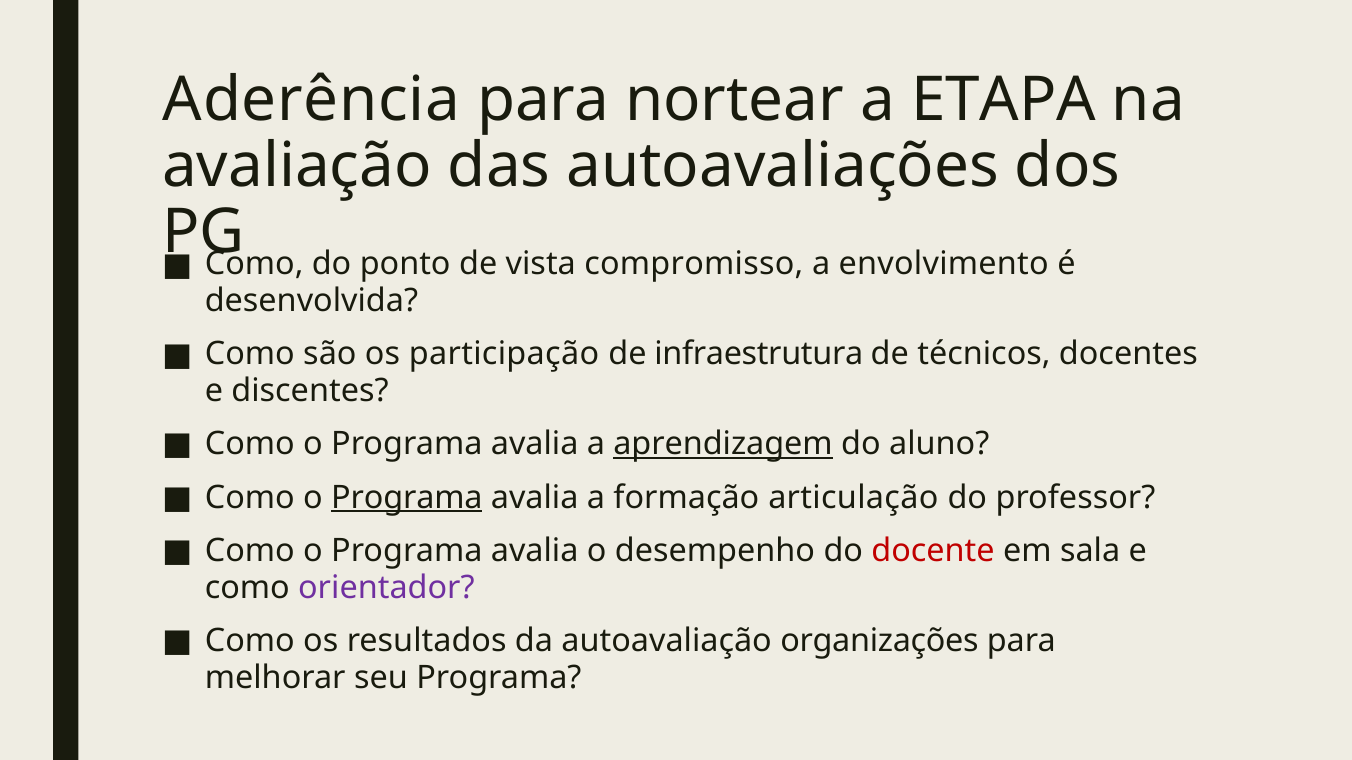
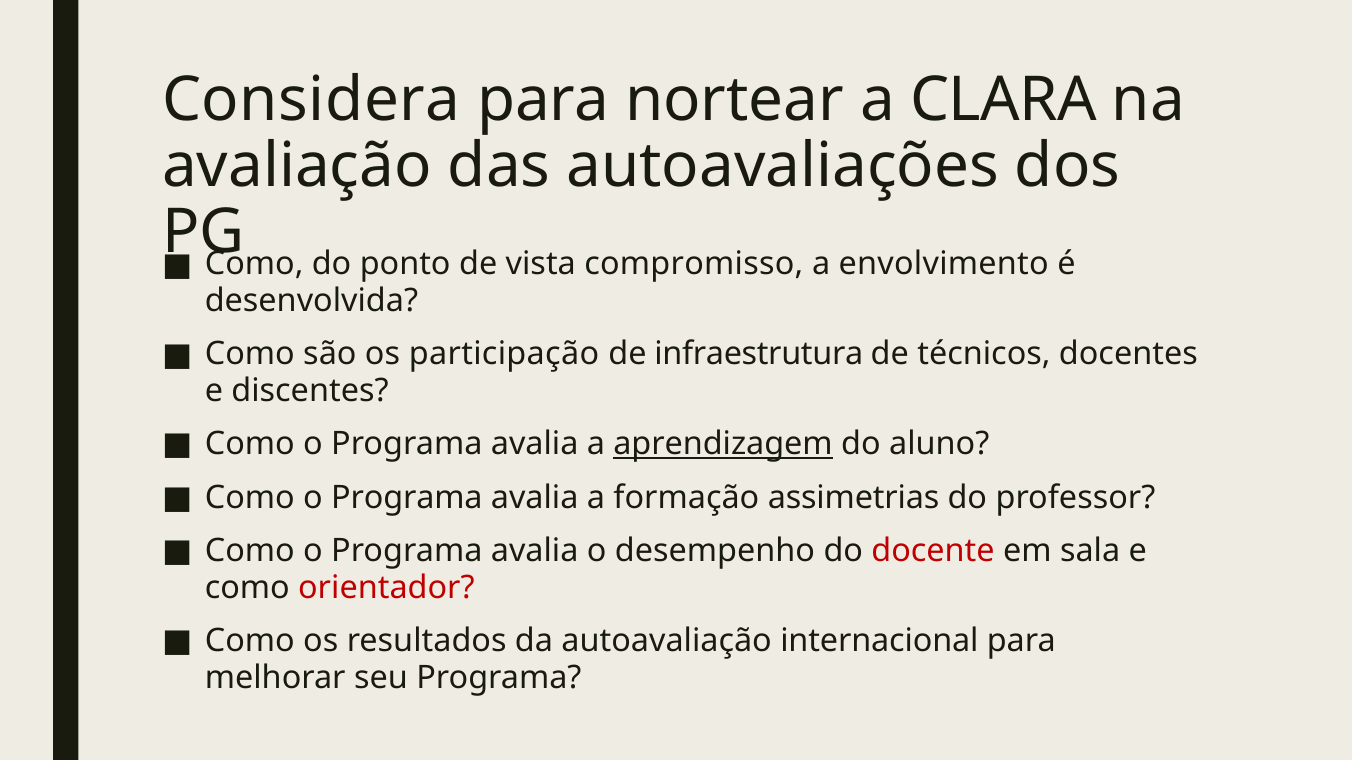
Aderência: Aderência -> Considera (311, 100)
ETAPA: ETAPA -> CLARA (1004, 100)
Programa underline: present -> none (407, 498)
articulação: articulação -> assimetrias (854, 498)
orientador colour: purple -> red (386, 588)
organizações: organizações -> internacional (879, 641)
